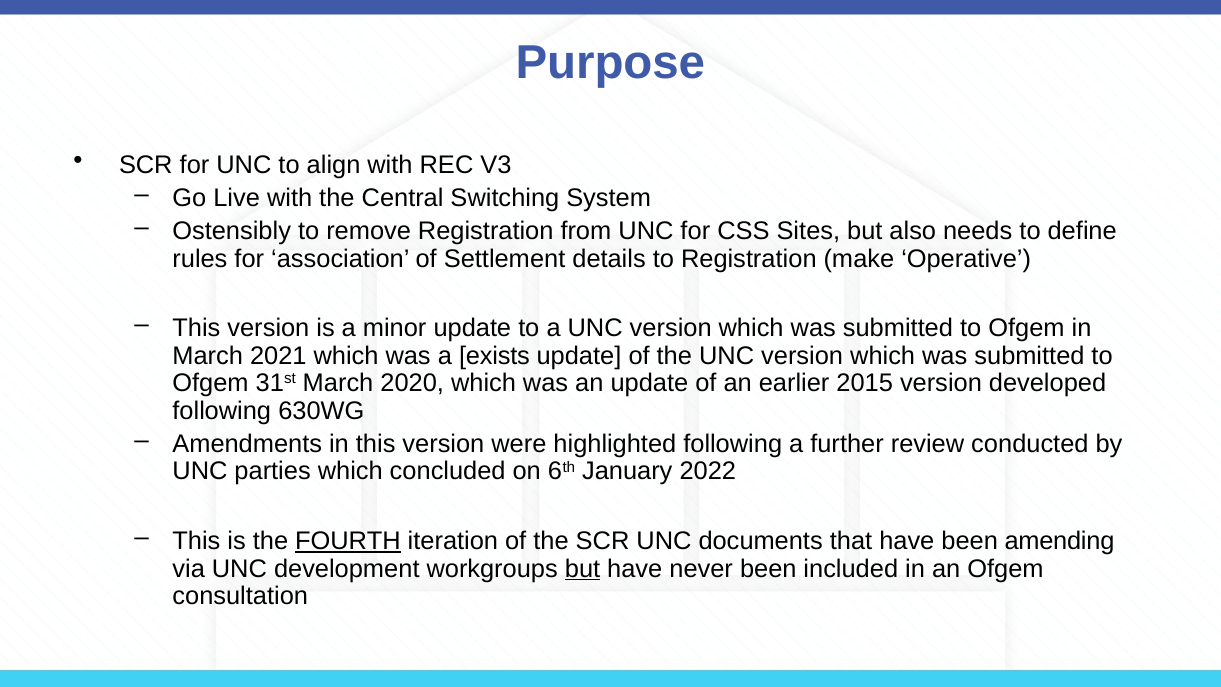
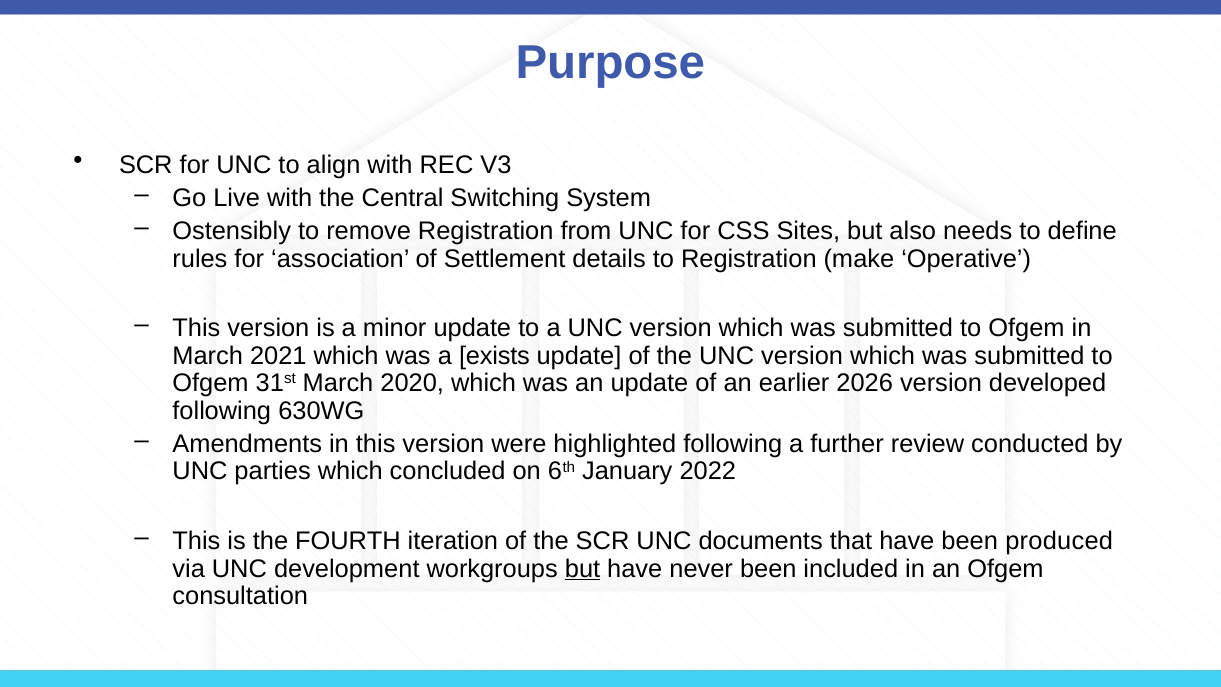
2015: 2015 -> 2026 (865, 383)
FOURTH underline: present -> none (348, 541)
amending: amending -> produced (1059, 541)
